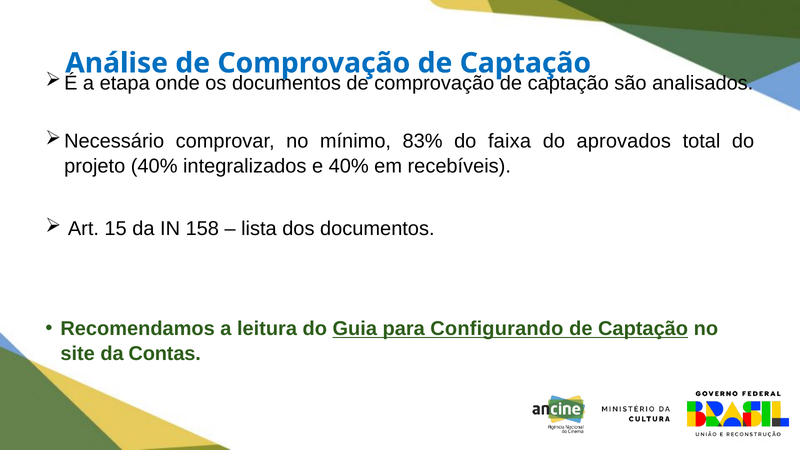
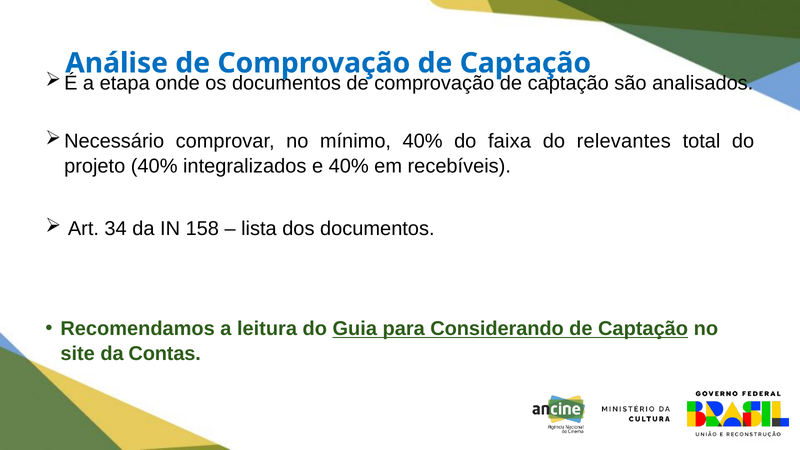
mínimo 83%: 83% -> 40% (423, 141)
aprovados: aprovados -> relevantes (624, 141)
15: 15 -> 34 (116, 229)
Configurando: Configurando -> Considerando (497, 329)
